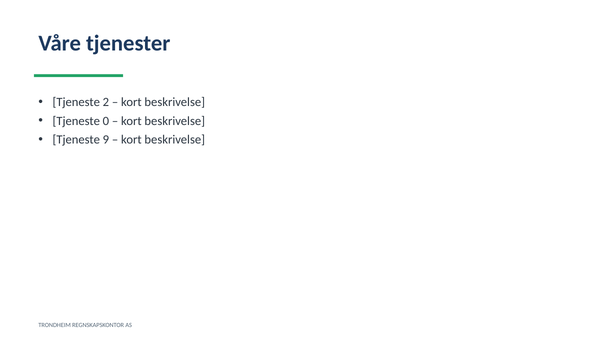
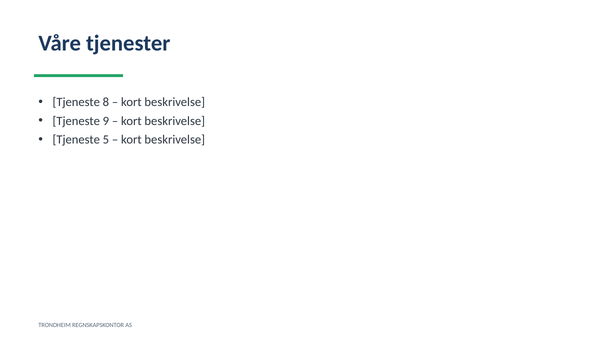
2: 2 -> 8 (106, 102)
0: 0 -> 9 (106, 121)
9: 9 -> 5 (106, 140)
